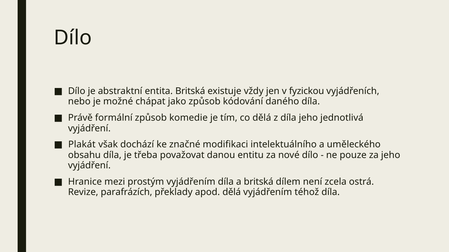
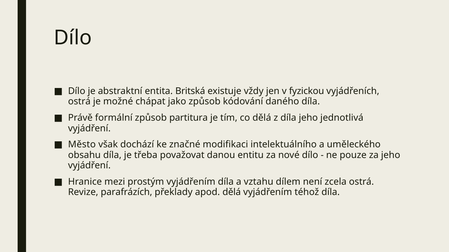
nebo: nebo -> ostrá (79, 102)
komedie: komedie -> partitura (189, 118)
Plakát: Plakát -> Město (82, 145)
a britská: britská -> vztahu (259, 182)
